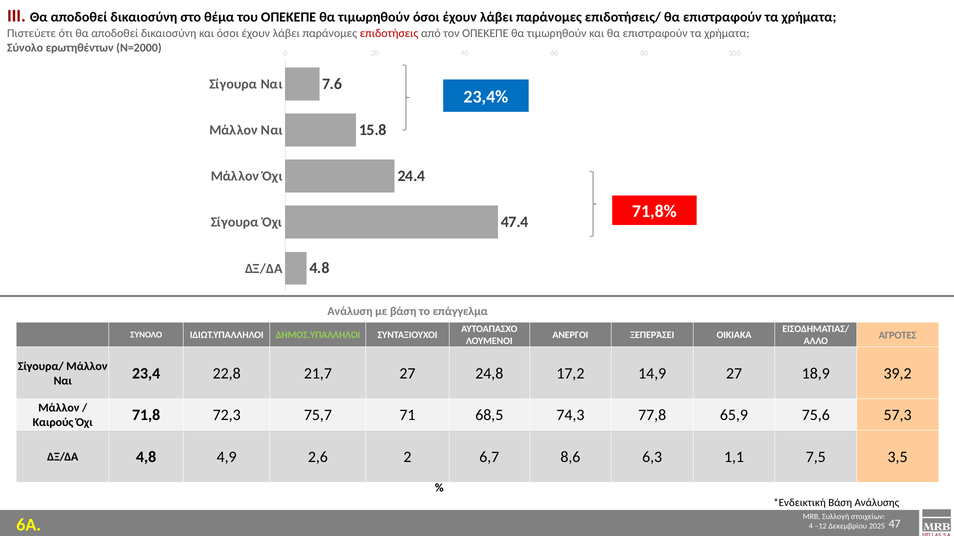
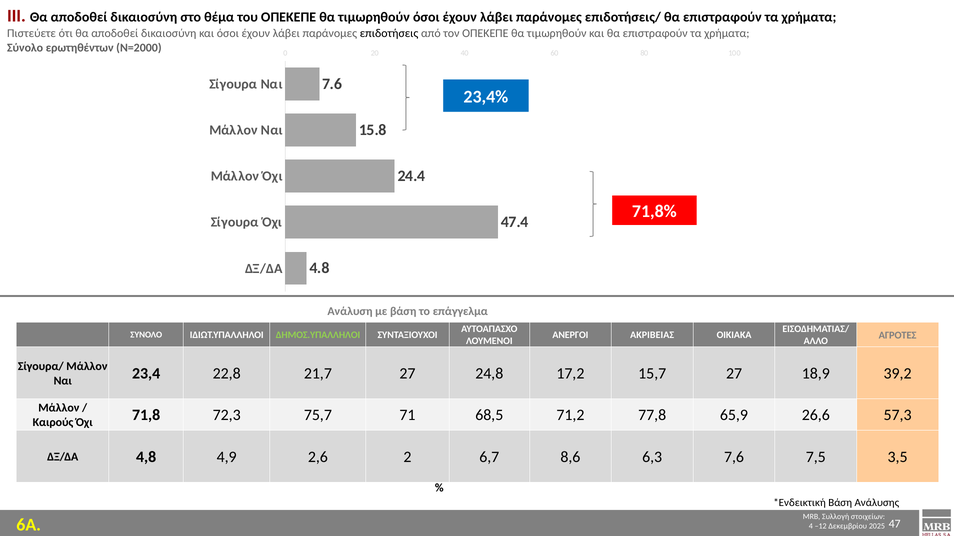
επιδοτήσεις colour: red -> black (389, 33)
ΞΕΠΕΡΆΣΕΙ: ΞΕΠΕΡΆΣΕΙ -> ΑΚΡΙΒΕΙΑΣ (652, 335)
14,9: 14,9 -> 15,7 (652, 374)
74,3: 74,3 -> 71,2 (570, 416)
75,6: 75,6 -> 26,6 (816, 416)
1,1: 1,1 -> 7,6 (734, 457)
